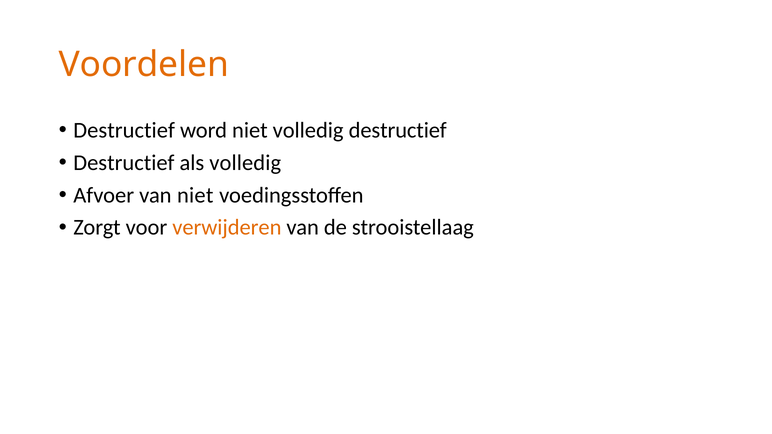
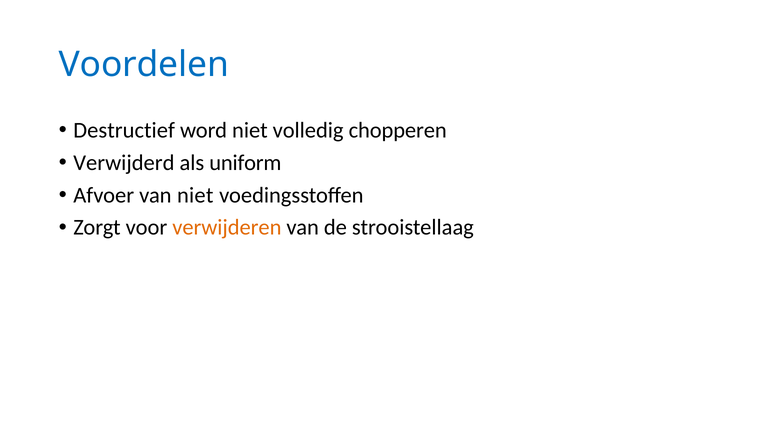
Voordelen colour: orange -> blue (144, 65)
volledig destructief: destructief -> chopperen (398, 131)
Destructief: Destructief -> Verwijderd (124, 163)
als volledig: volledig -> uniform (245, 163)
